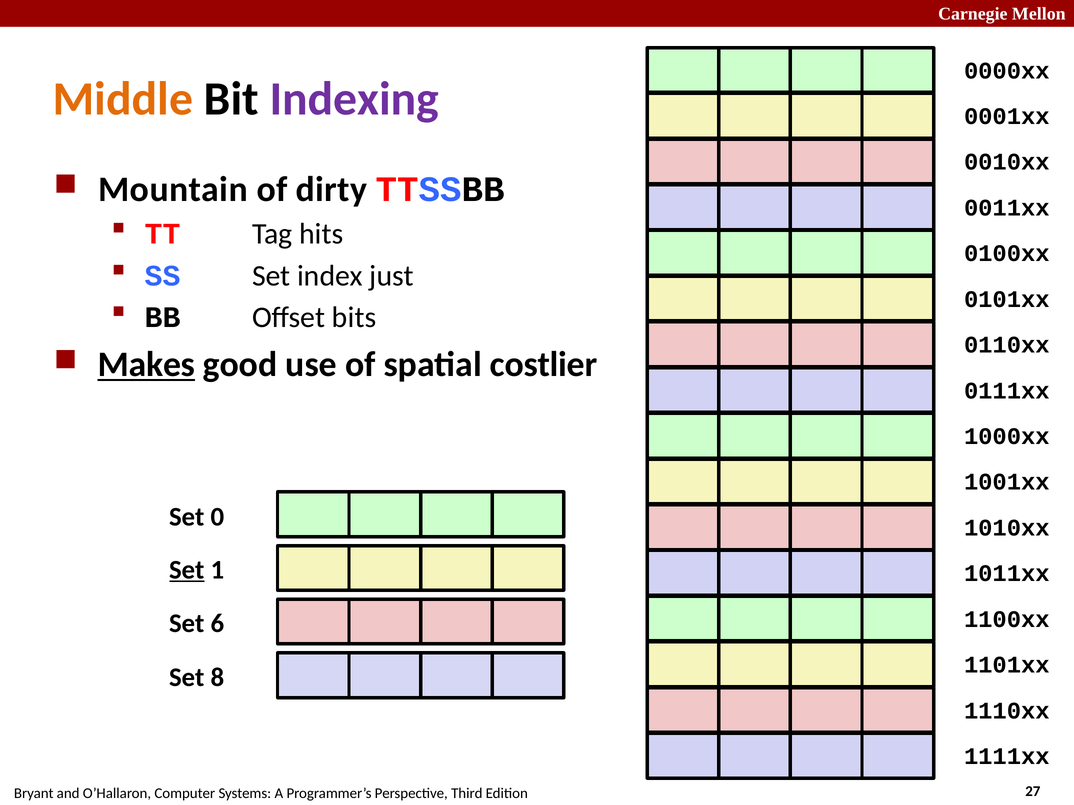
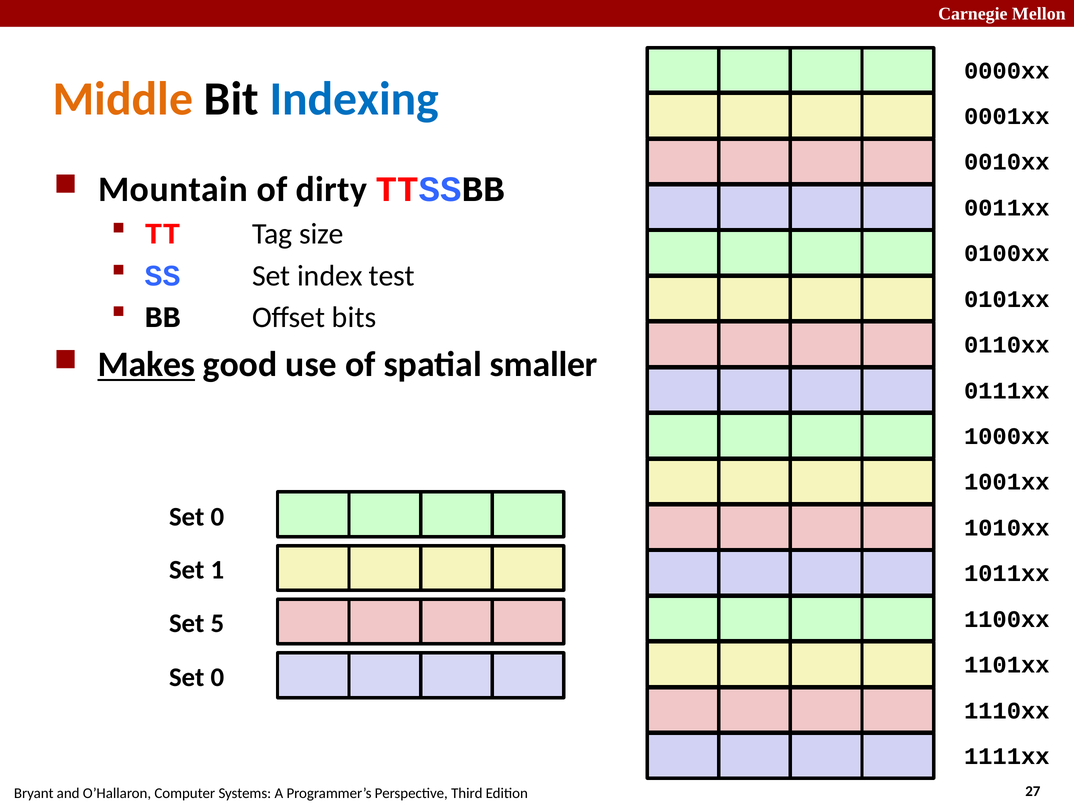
Indexing colour: purple -> blue (354, 99)
hits: hits -> size (321, 234)
just: just -> test (392, 276)
costlier: costlier -> smaller (544, 365)
Set underline: present -> none (187, 570)
6: 6 -> 5 (217, 624)
8: 8 -> 0 (217, 678)
